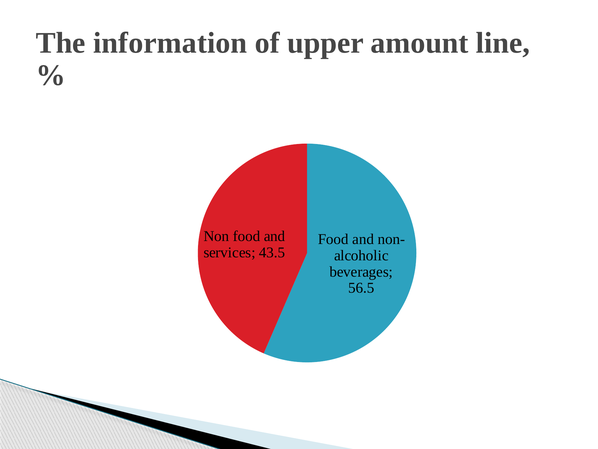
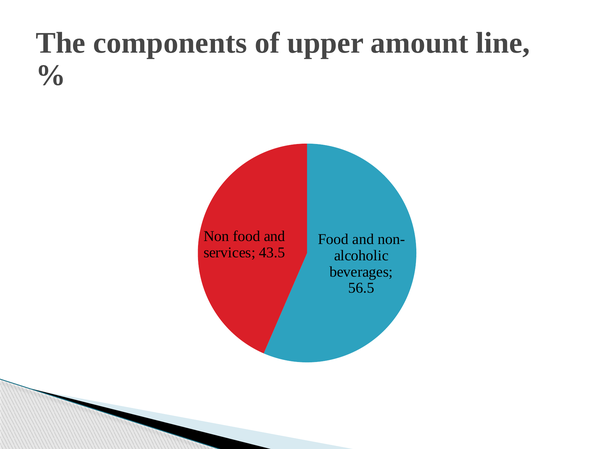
information: information -> components (170, 43)
